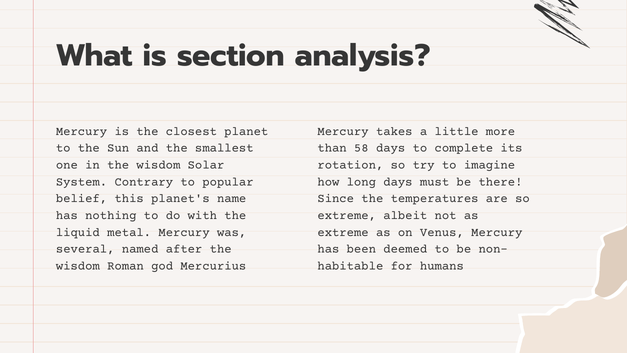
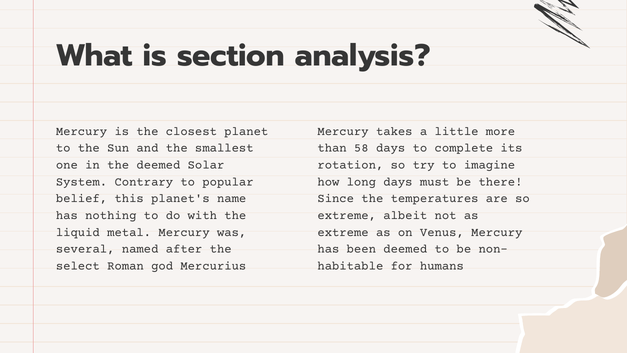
in the wisdom: wisdom -> deemed (158, 165)
wisdom: wisdom -> select (78, 265)
